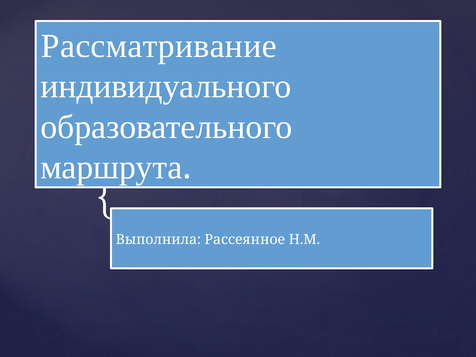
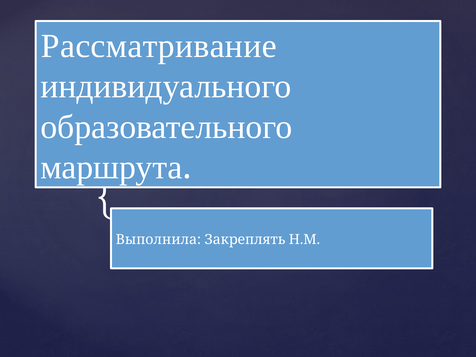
Рассеянное: Рассеянное -> Закреплять (245, 239)
